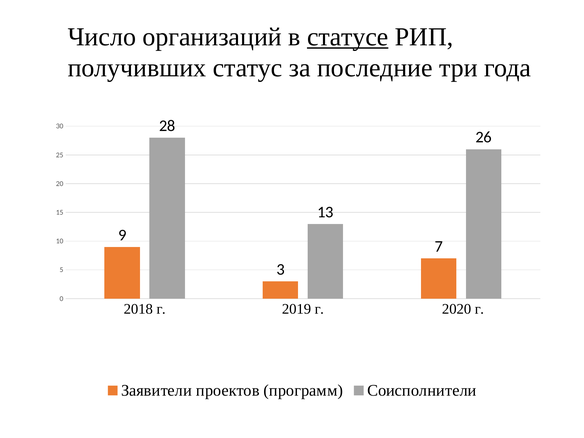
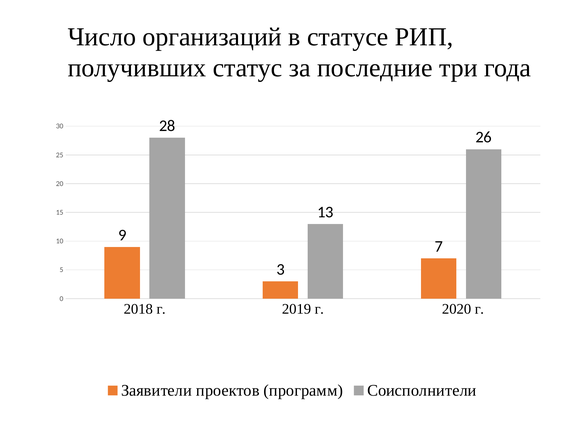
статусе underline: present -> none (348, 37)
